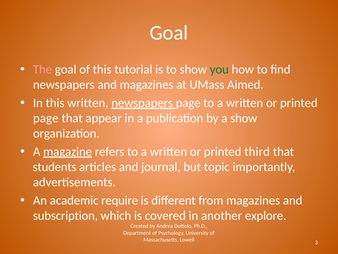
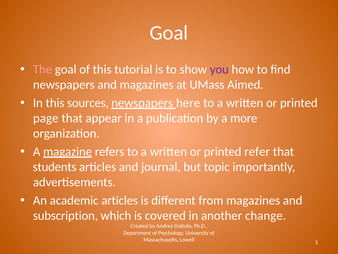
you colour: green -> purple (219, 69)
this written: written -> sources (88, 103)
newspapers page: page -> here (188, 103)
a show: show -> more (244, 118)
third: third -> refer (257, 151)
academic require: require -> articles (120, 200)
explore: explore -> change (266, 215)
